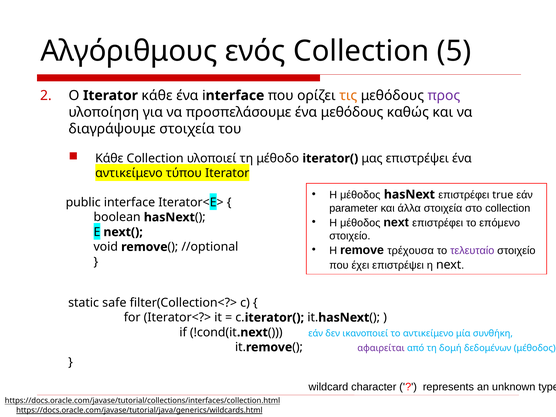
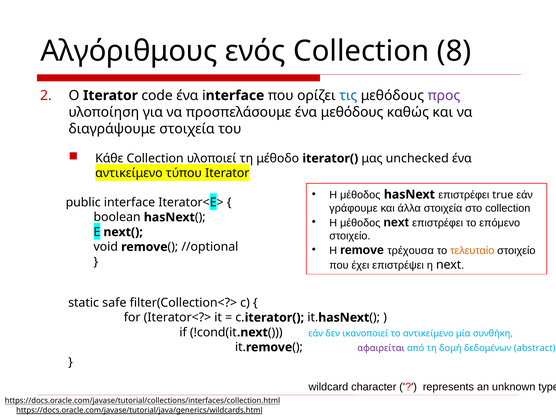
5: 5 -> 8 (454, 51)
Iterator κάθε: κάθε -> code (157, 95)
τις colour: orange -> blue (348, 95)
μας επιστρέψει: επιστρέψει -> unchecked (417, 158)
parameter: parameter -> γράφουμε (353, 208)
τελευταίο colour: purple -> orange (472, 251)
δεδομένων μέθοδος: μέθοδος -> abstract (535, 348)
